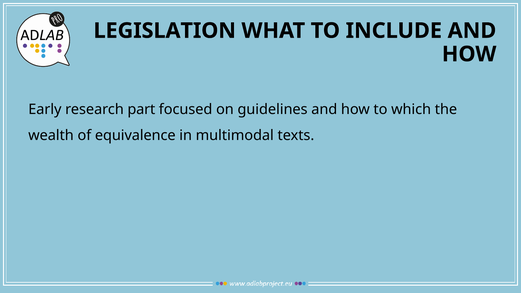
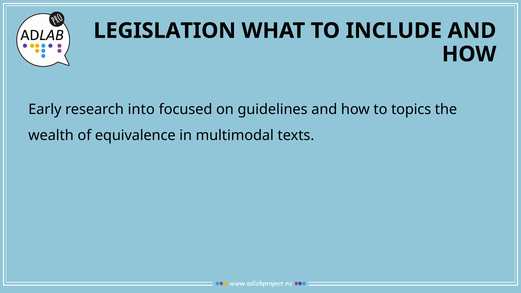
part: part -> into (141, 109)
which: which -> topics (411, 109)
